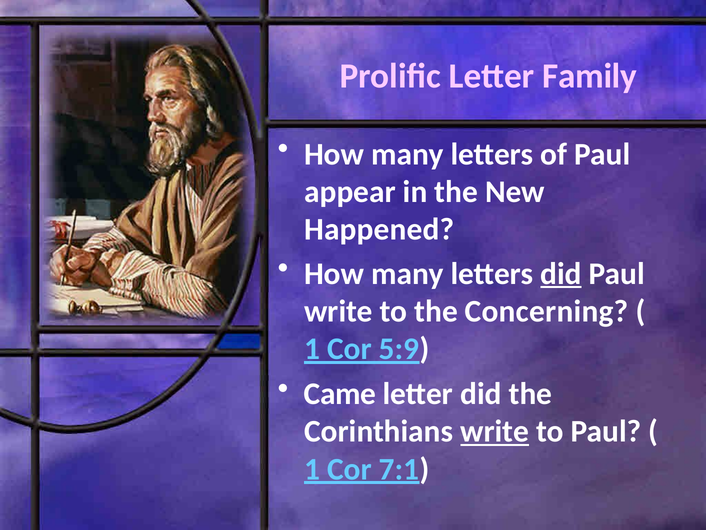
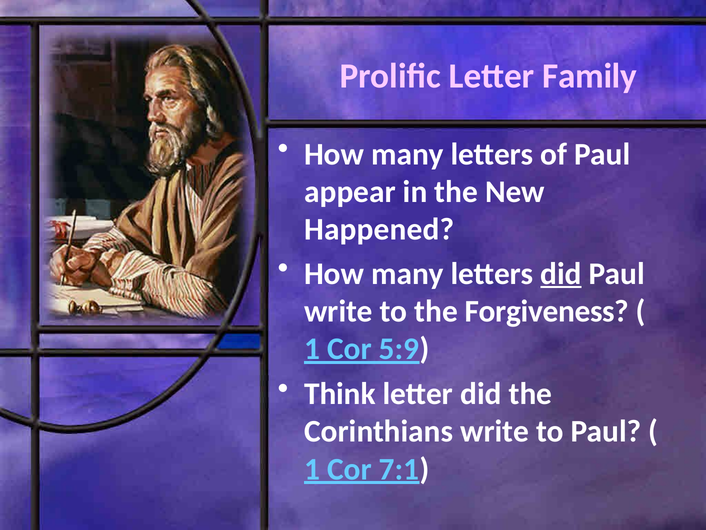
Concerning: Concerning -> Forgiveness (547, 311)
Came: Came -> Think (340, 393)
write underline: present -> none (495, 431)
